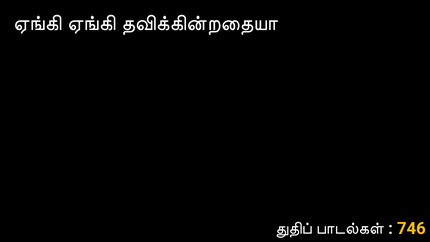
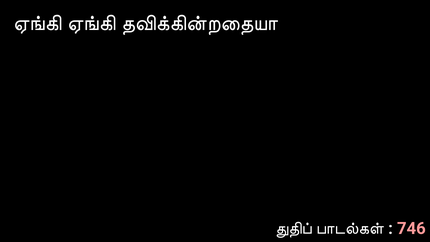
746 colour: yellow -> pink (411, 228)
